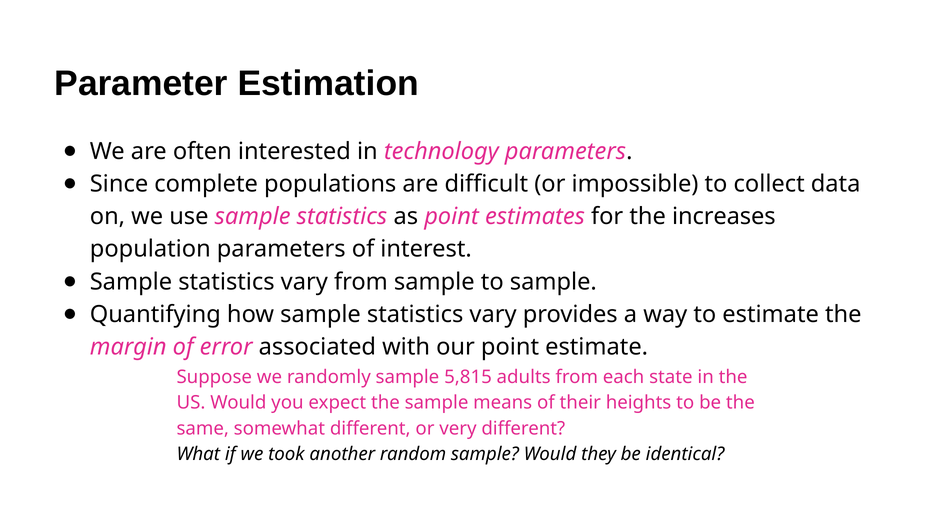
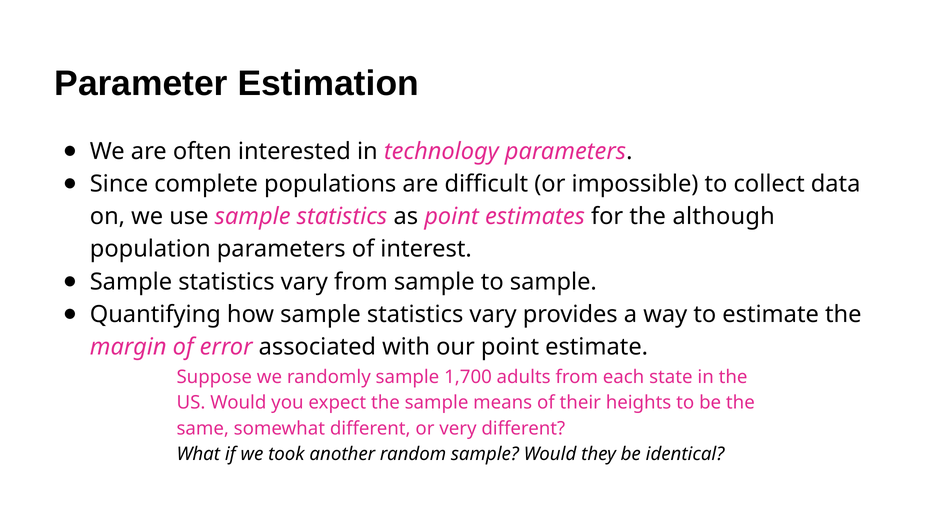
increases: increases -> although (724, 217)
5,815: 5,815 -> 1,700 (468, 377)
